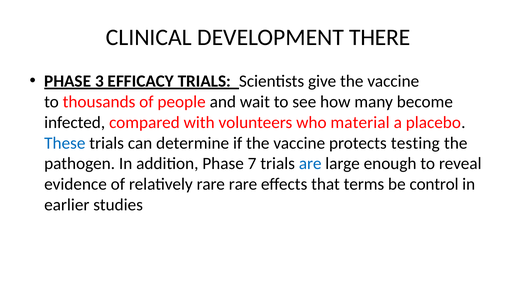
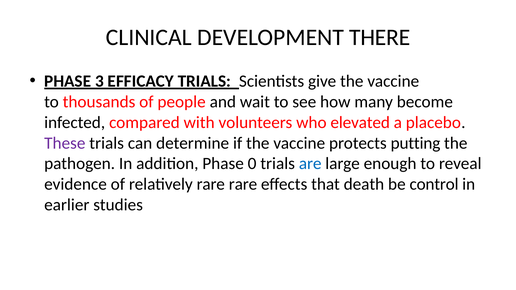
material: material -> elevated (360, 122)
These colour: blue -> purple (65, 143)
testing: testing -> putting (415, 143)
7: 7 -> 0 (252, 164)
terms: terms -> death (364, 184)
